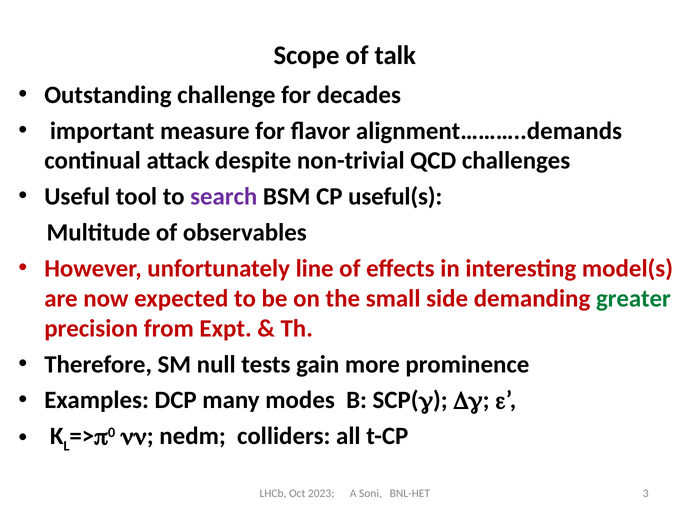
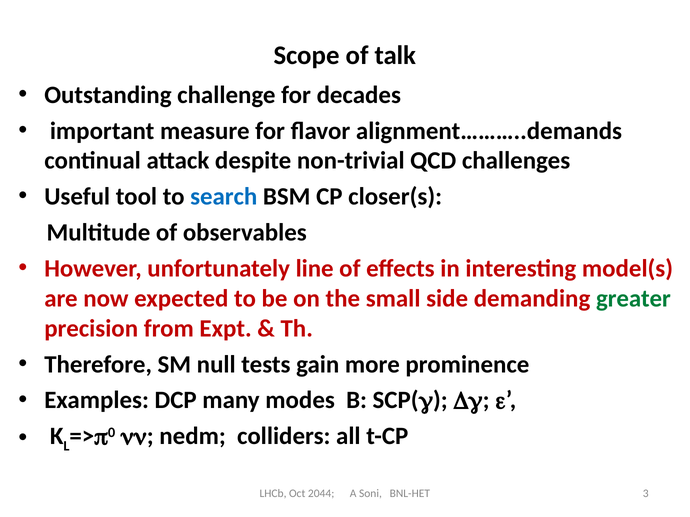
search colour: purple -> blue (224, 197)
useful(s: useful(s -> closer(s (395, 197)
2023: 2023 -> 2044 (321, 494)
